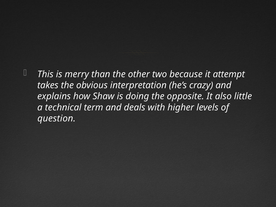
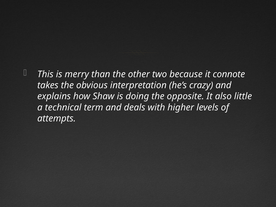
attempt: attempt -> connote (229, 74)
question: question -> attempts (57, 118)
